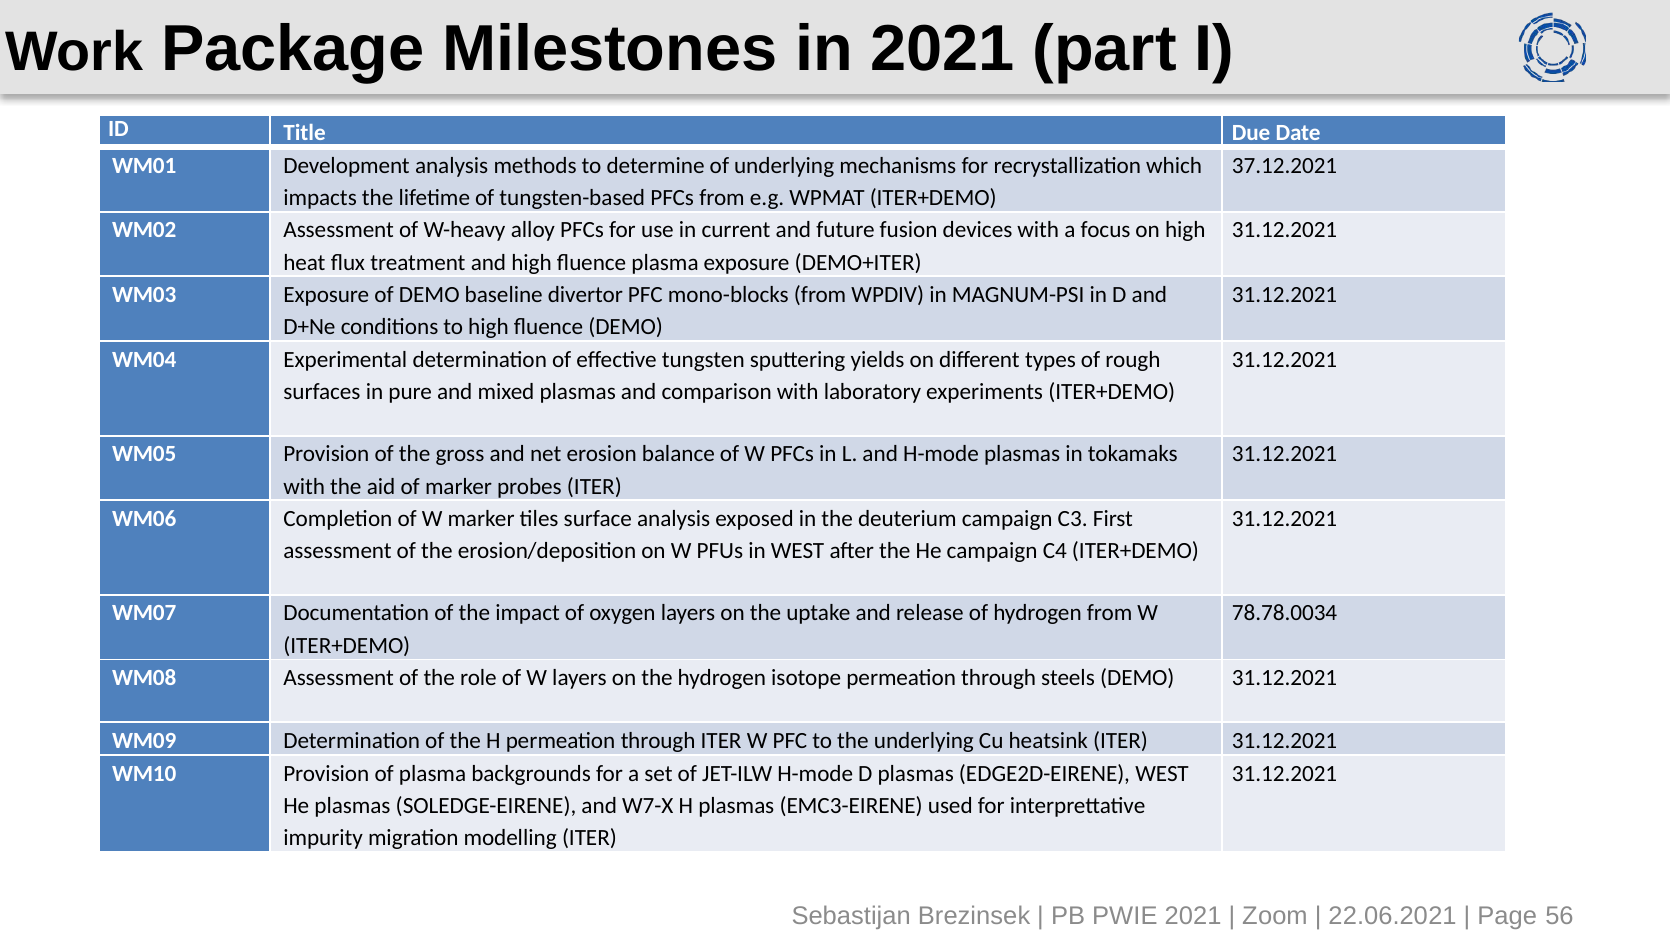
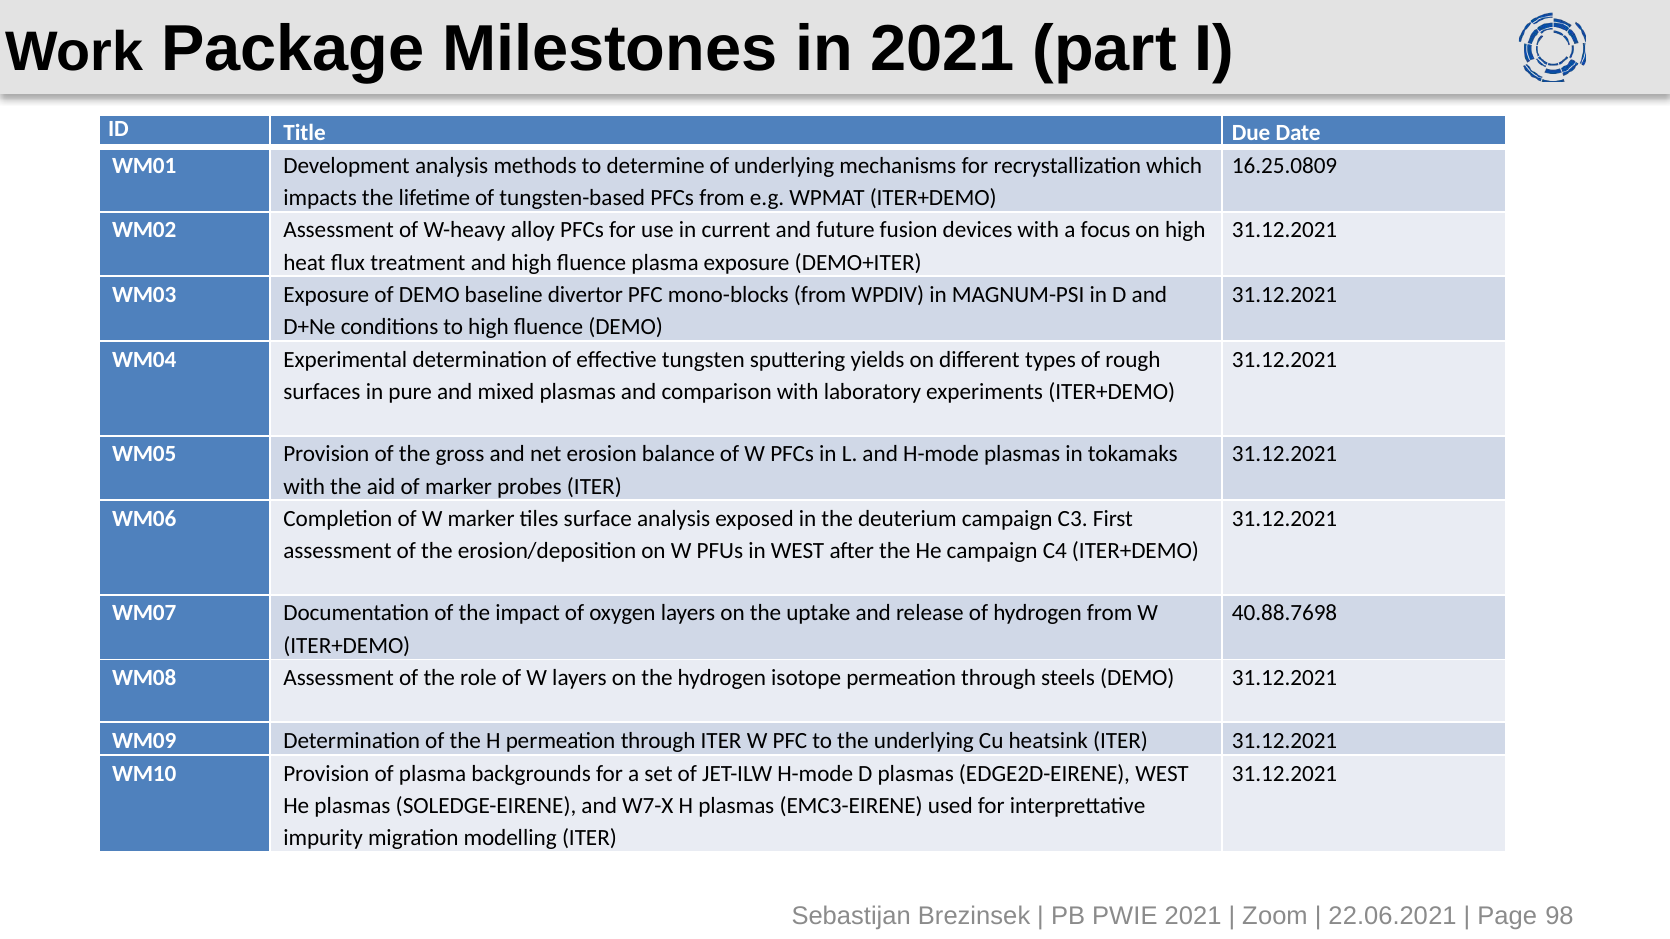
37.12.2021: 37.12.2021 -> 16.25.0809 (1285, 166)
78.78.0034: 78.78.0034 -> 40.88.7698 (1285, 614)
56: 56 -> 98 (1559, 917)
